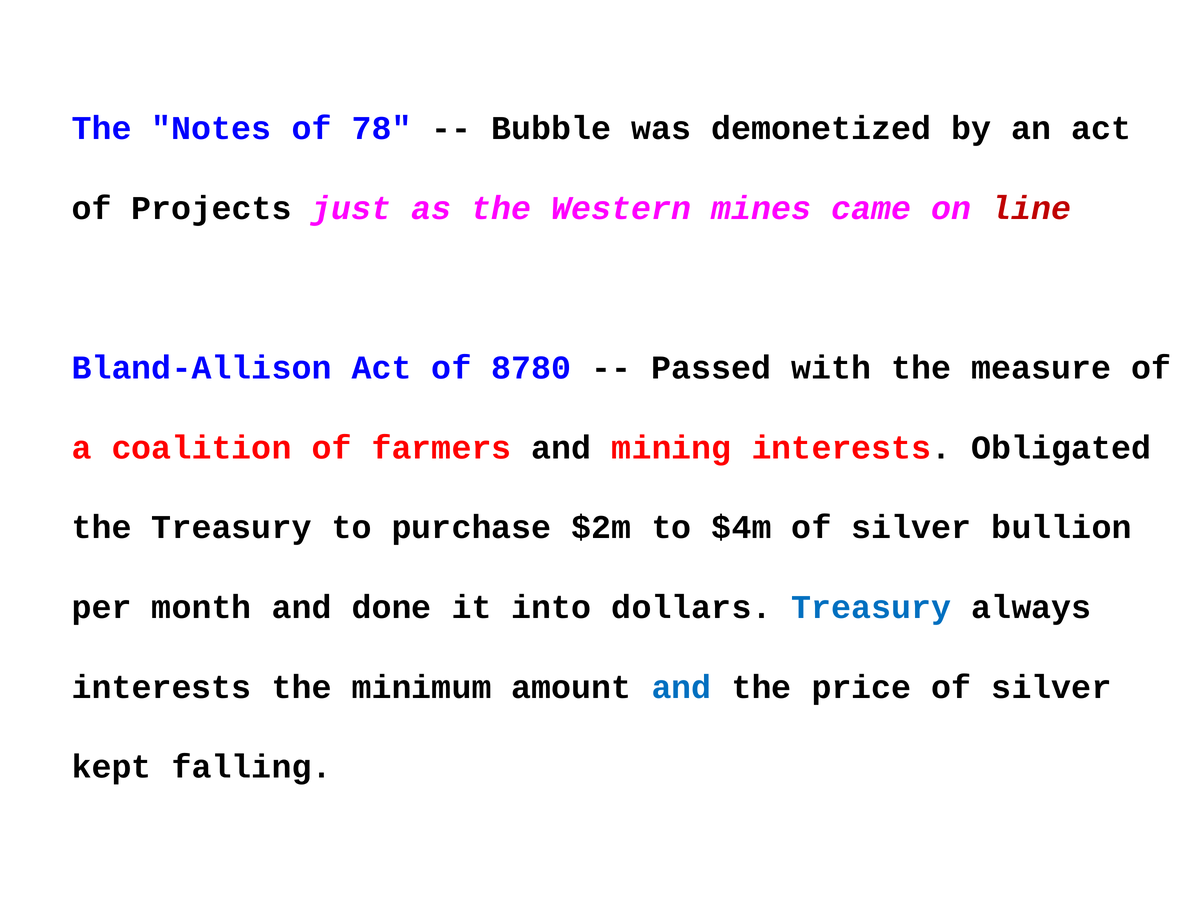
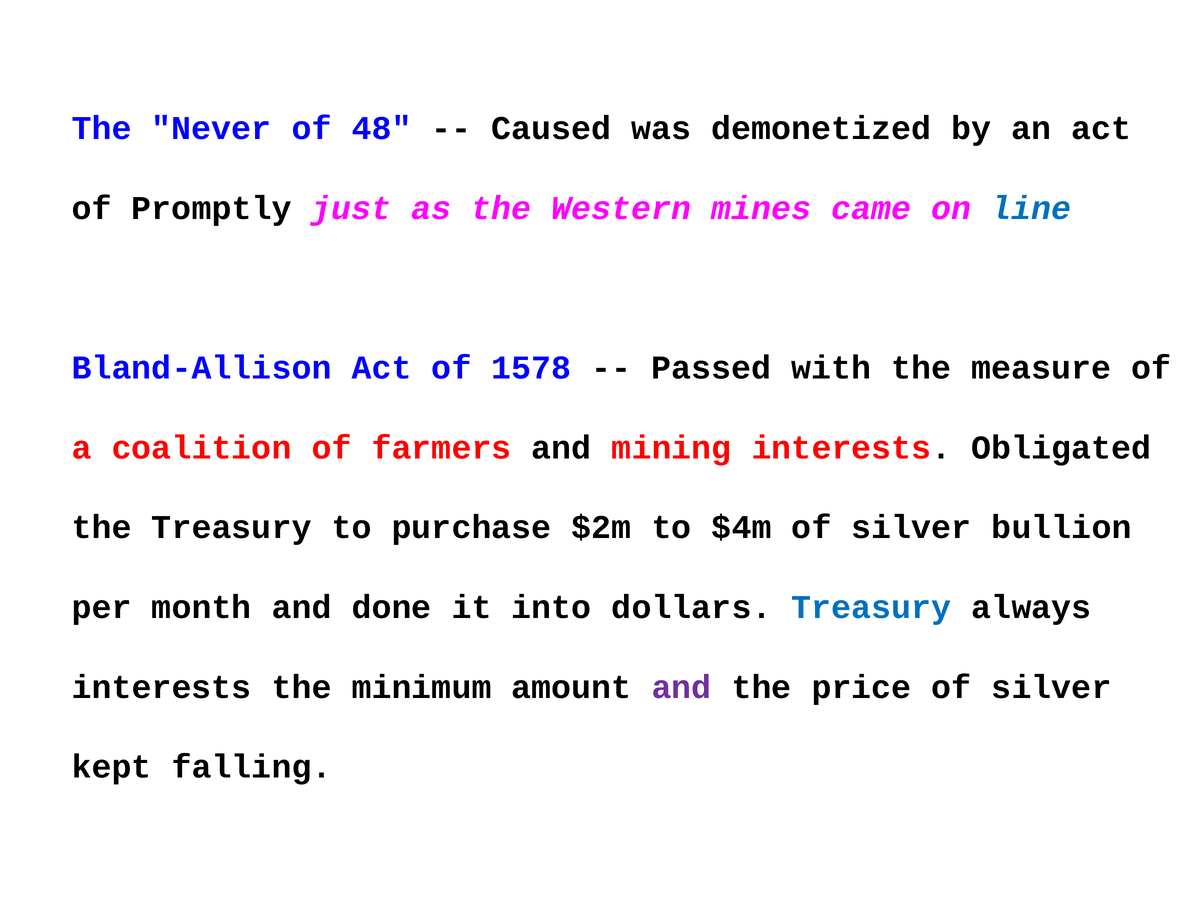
Notes: Notes -> Never (211, 128)
78: 78 -> 48 (382, 128)
Bubble: Bubble -> Caused (551, 128)
Projects: Projects -> Promptly (211, 208)
line colour: red -> blue (1031, 208)
8780: 8780 -> 1578 (531, 368)
and colour: blue -> purple (681, 687)
